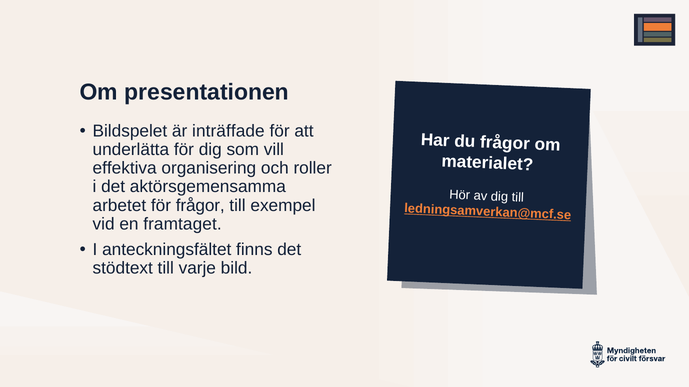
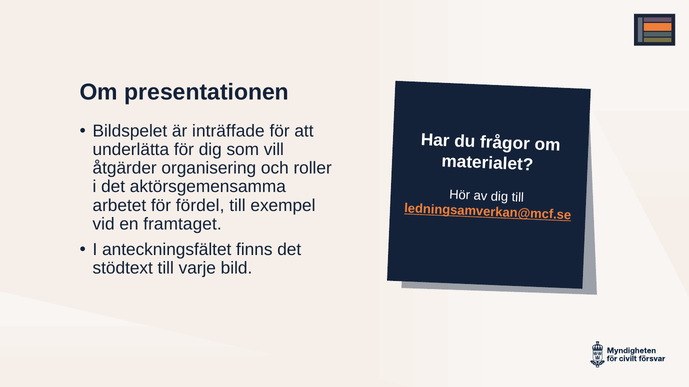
effektiva: effektiva -> åtgärder (125, 168)
för frågor: frågor -> fördel (200, 206)
